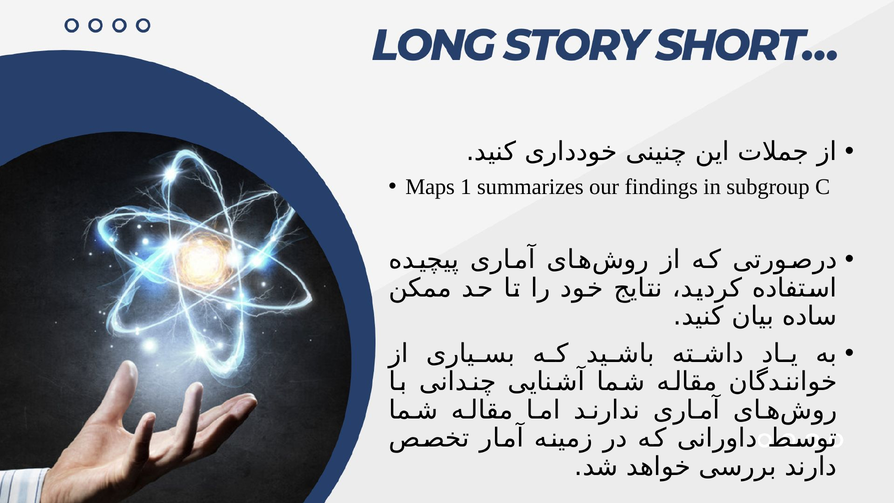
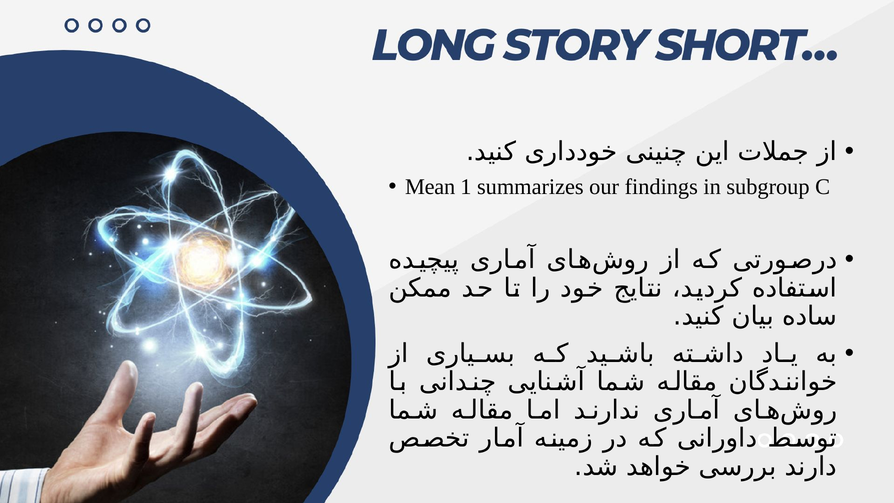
Maps: Maps -> Mean (430, 187)
